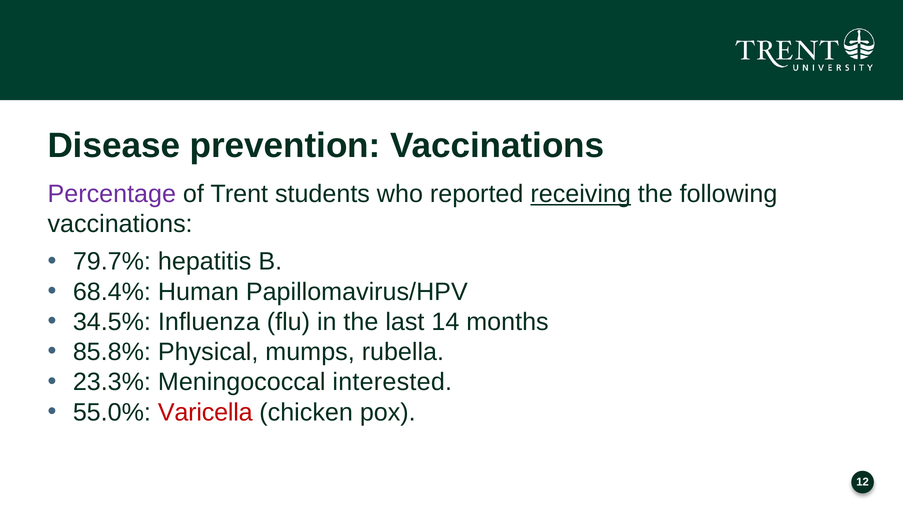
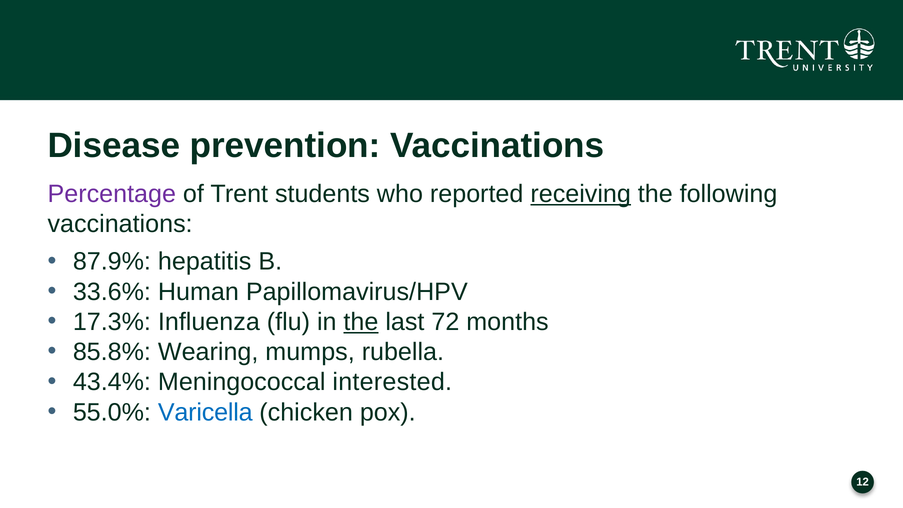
79.7%: 79.7% -> 87.9% (112, 262)
68.4%: 68.4% -> 33.6% (112, 292)
34.5%: 34.5% -> 17.3% (112, 322)
the underline: none -> present (361, 322)
14: 14 -> 72 (445, 322)
Physical: Physical -> Wearing (208, 352)
23.3%: 23.3% -> 43.4% (112, 382)
Varicella colour: red -> blue (205, 412)
